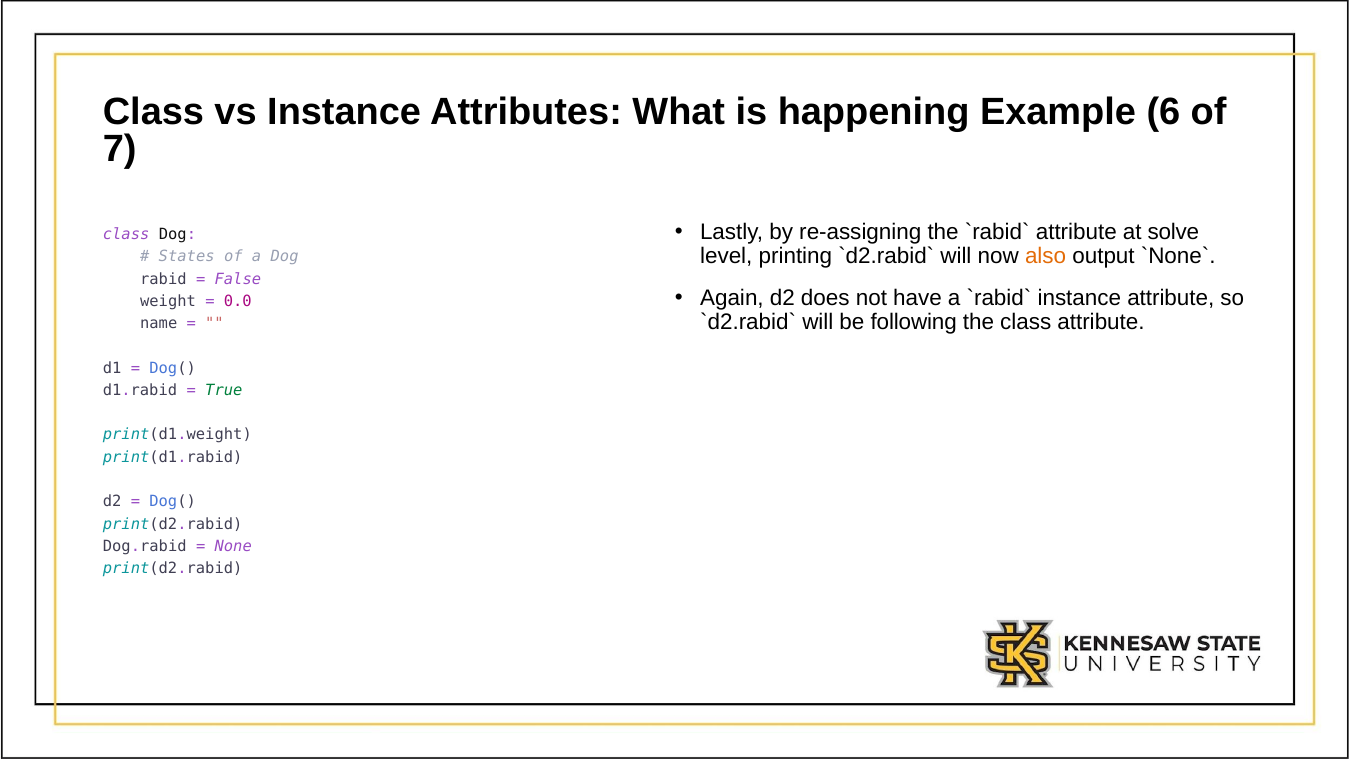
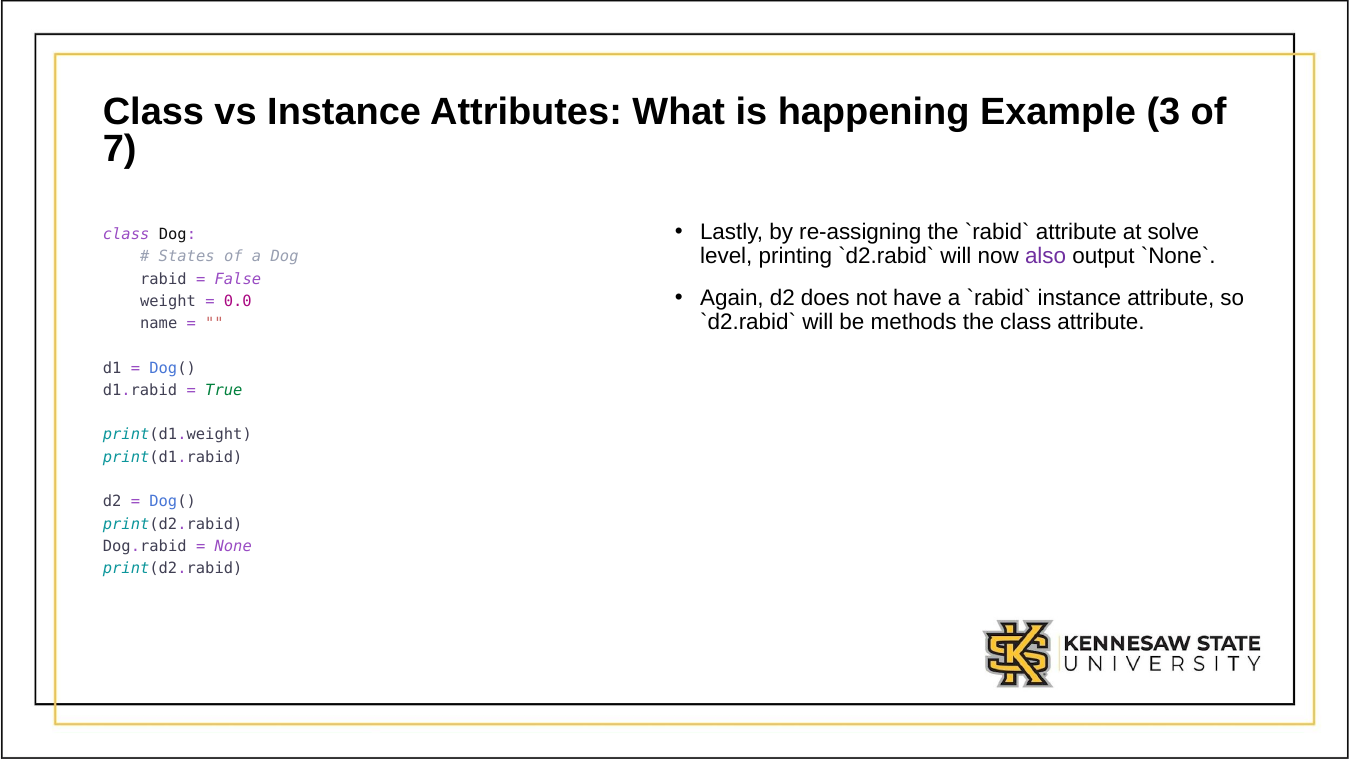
6: 6 -> 3 (1163, 112)
also colour: orange -> purple (1046, 257)
following: following -> methods (914, 322)
